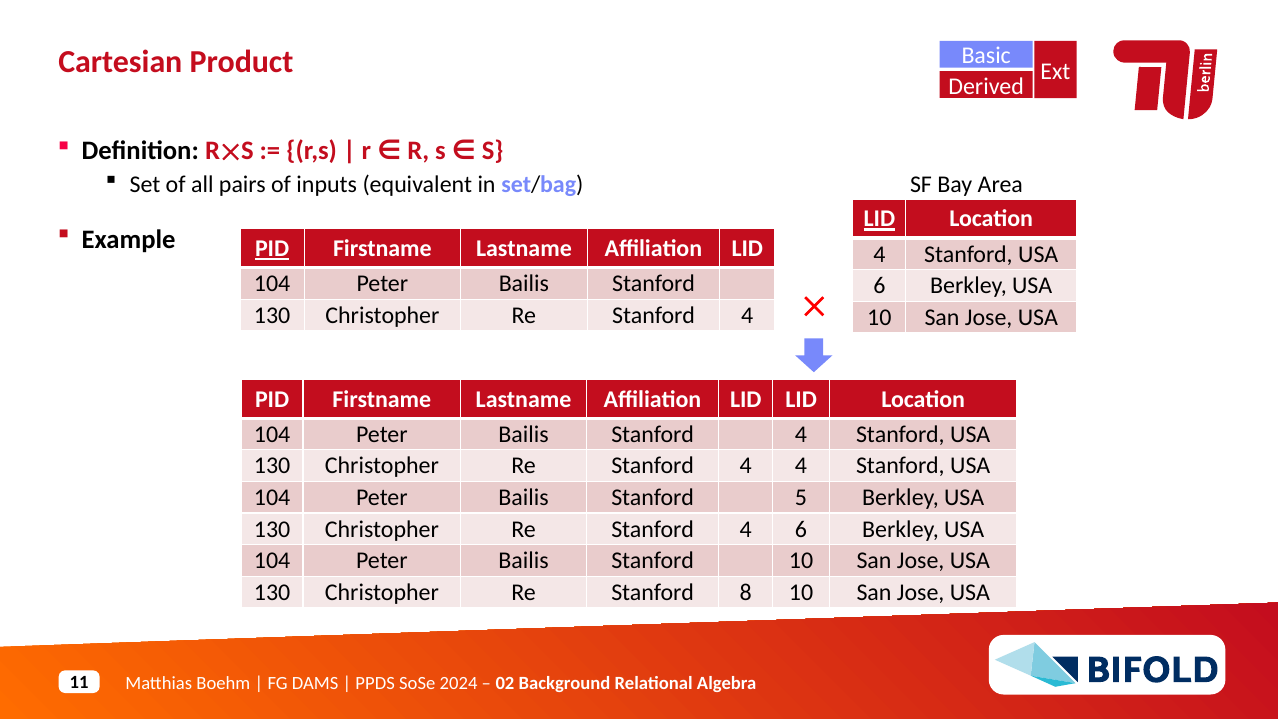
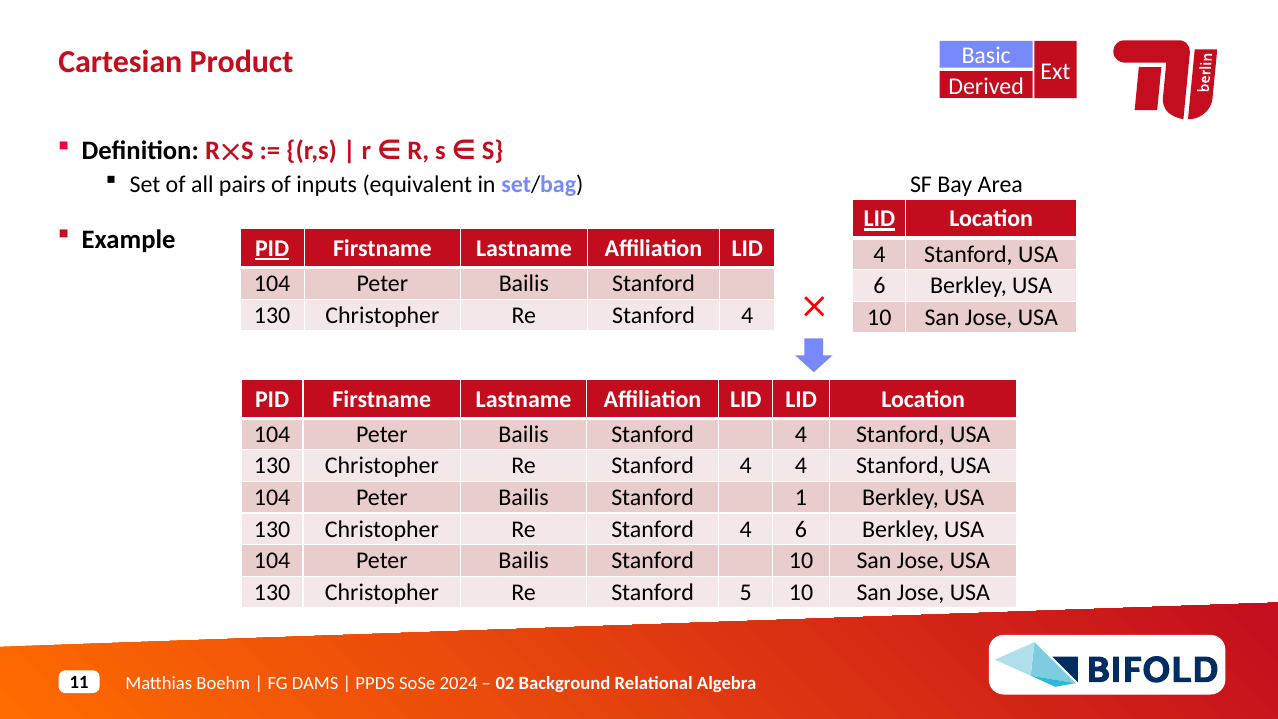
5: 5 -> 1 (801, 497)
8: 8 -> 5 (746, 592)
